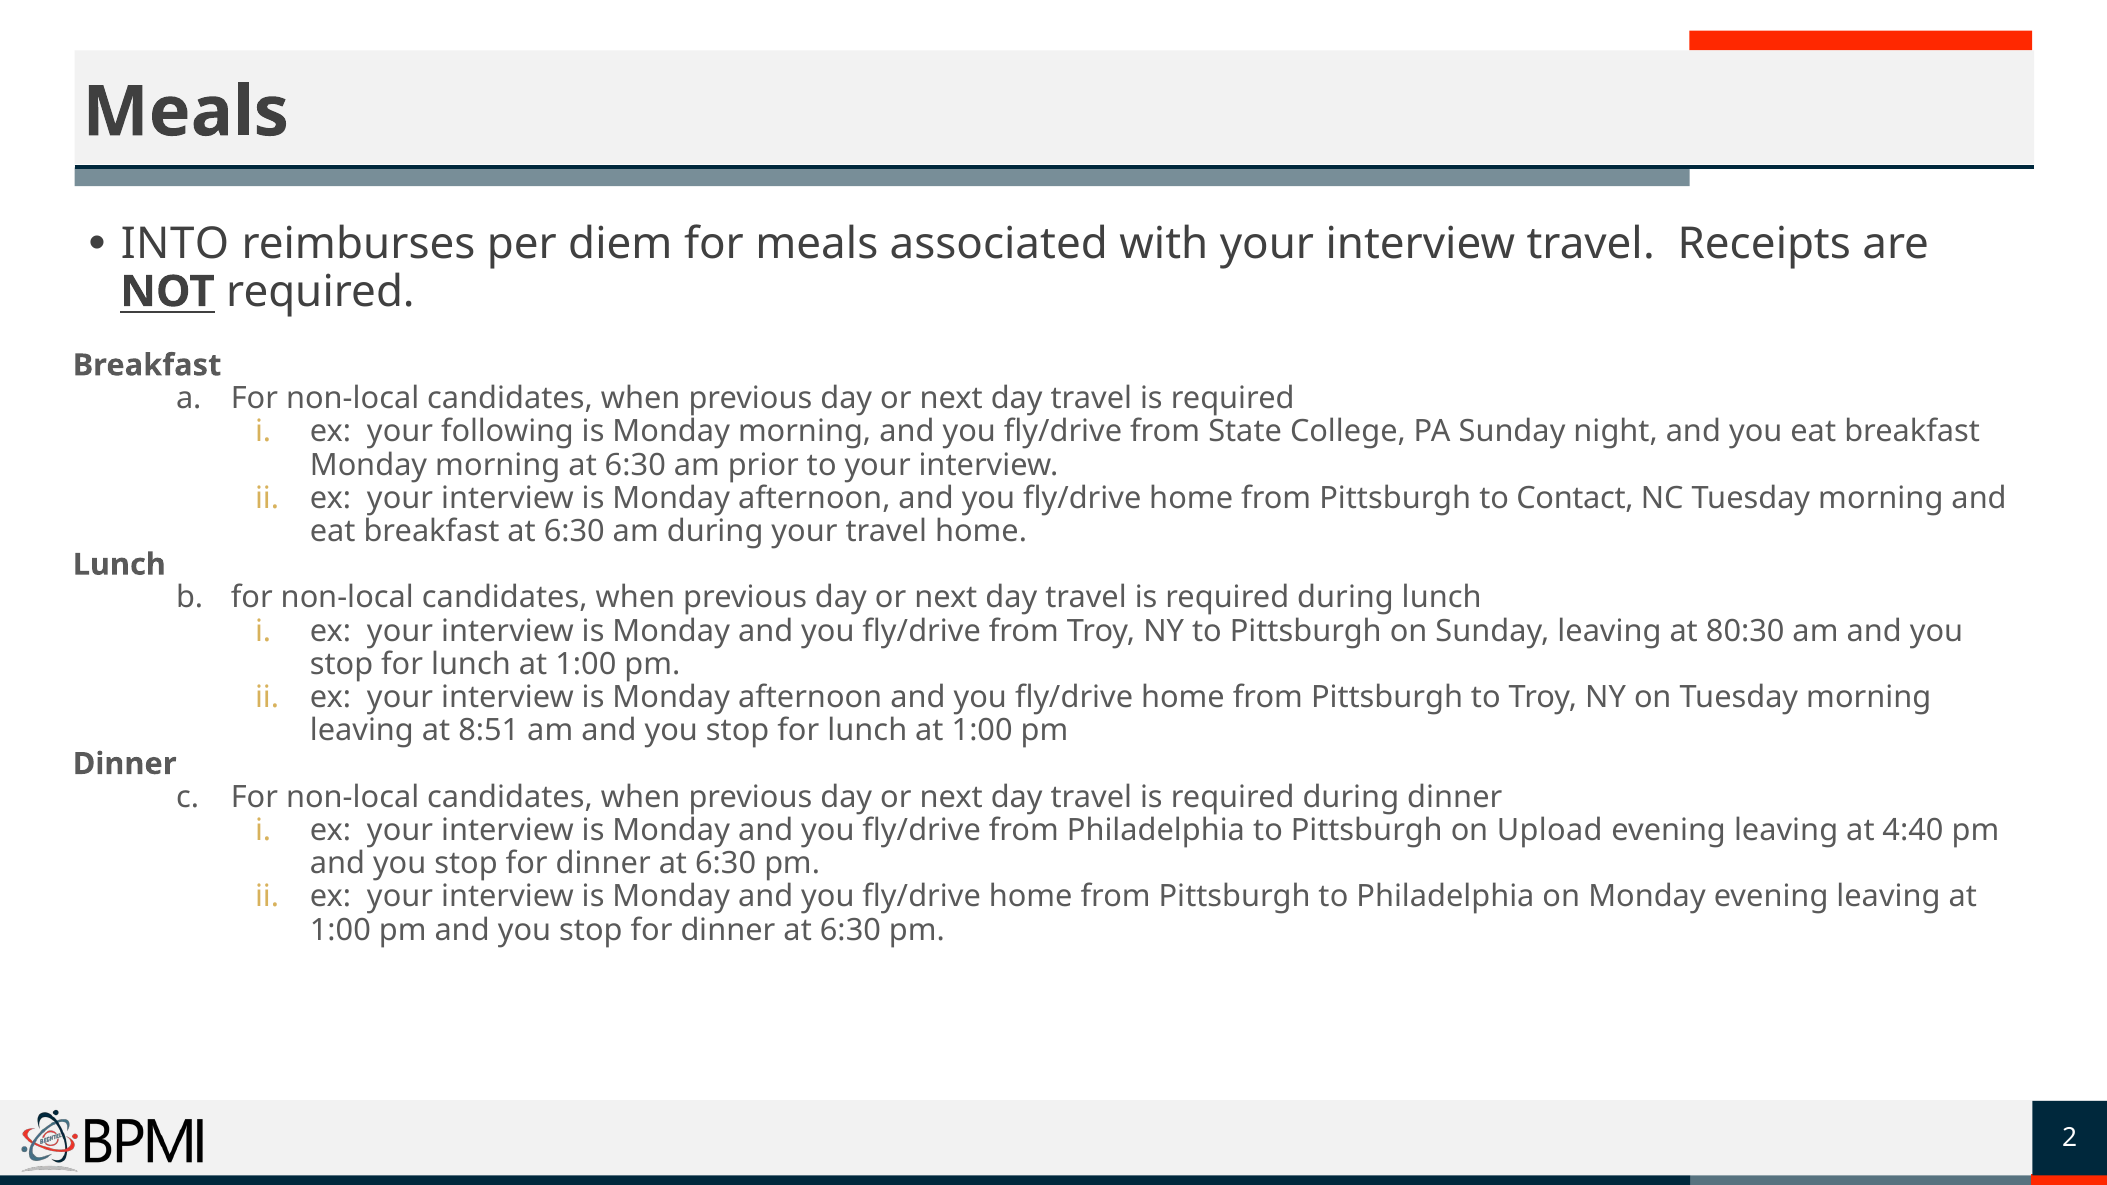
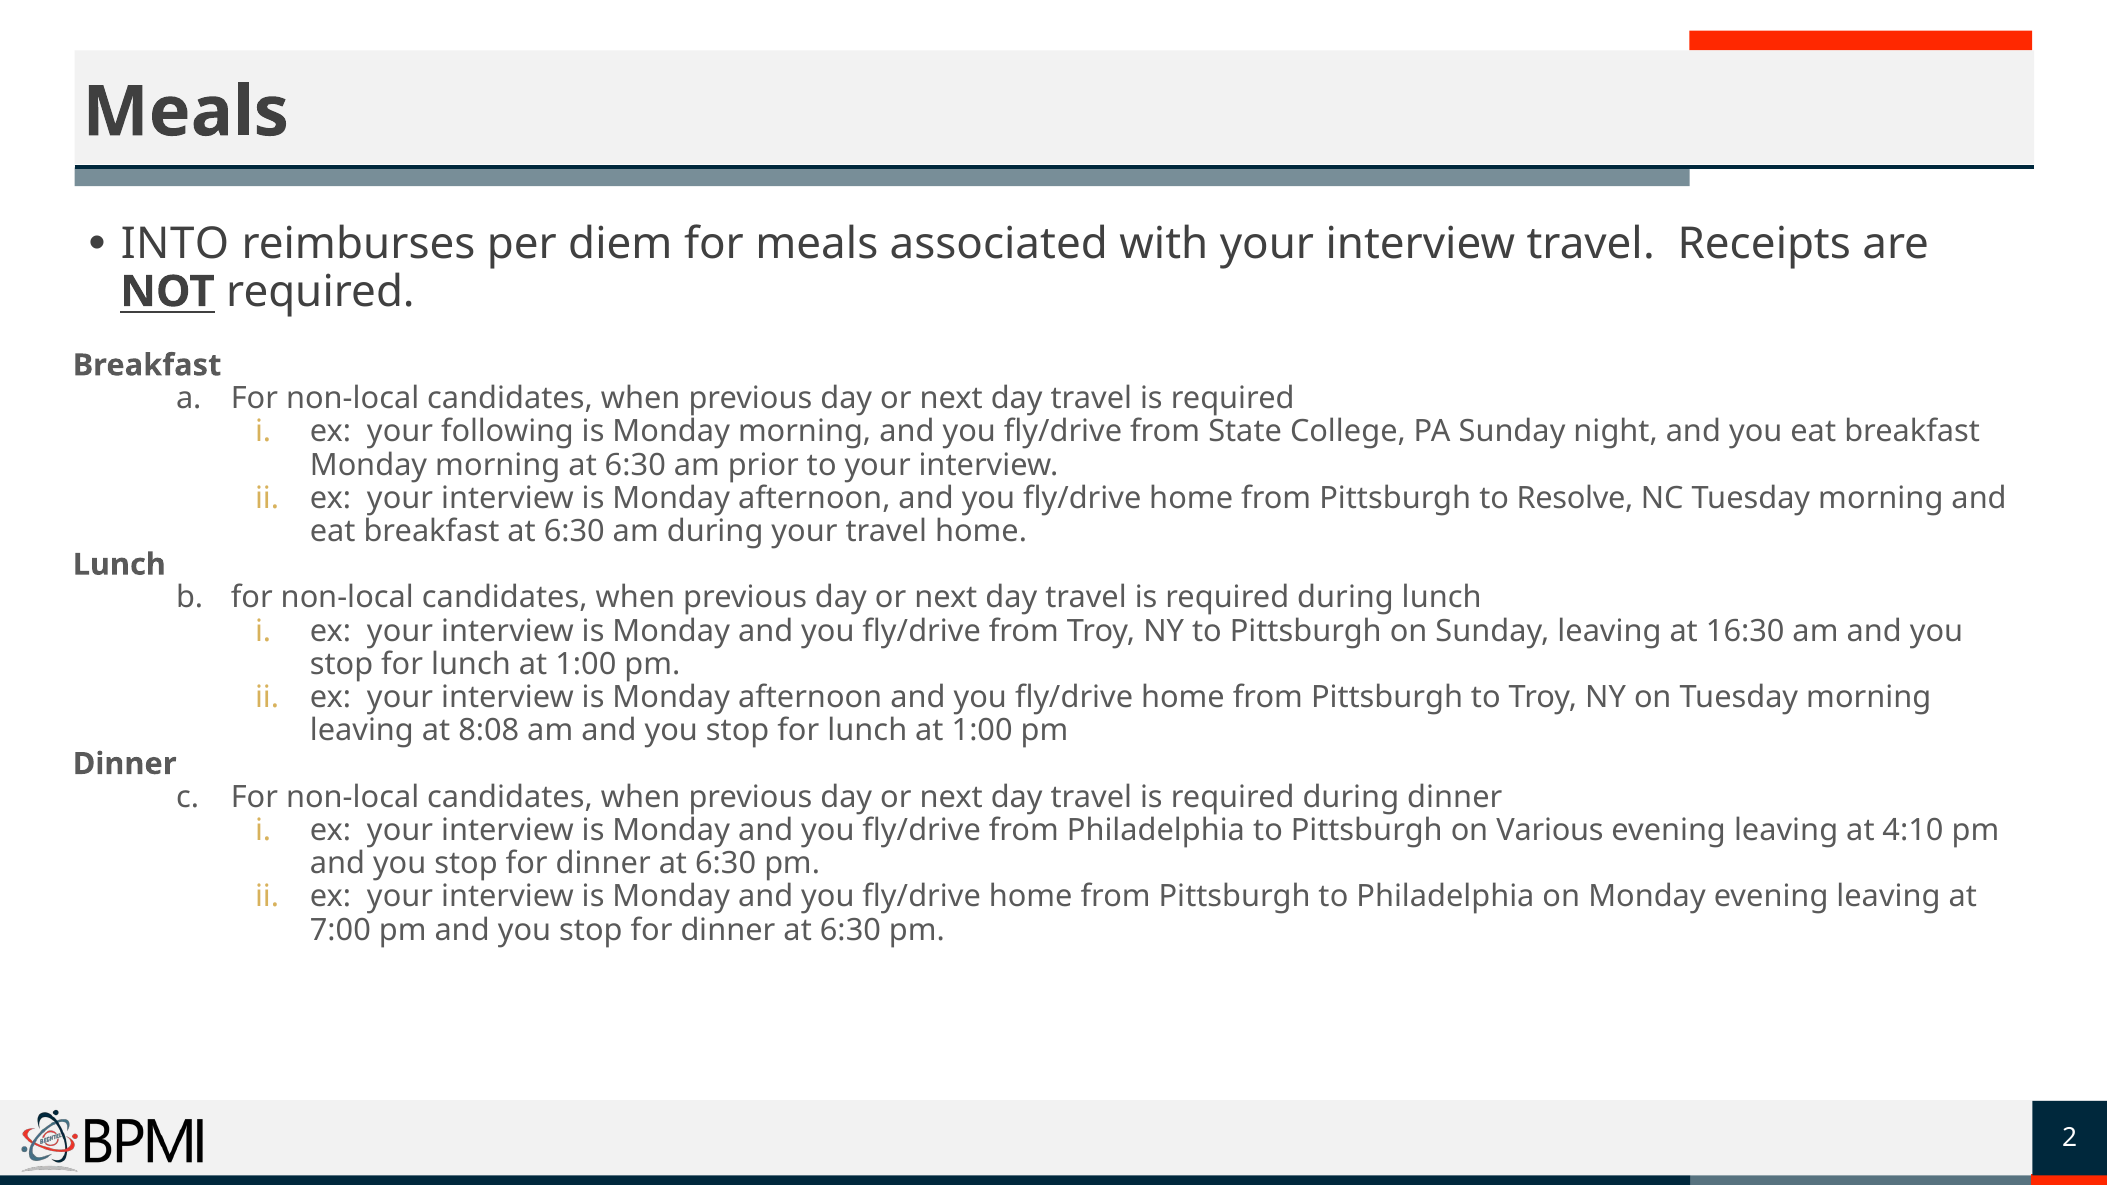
Contact: Contact -> Resolve (1575, 498)
80:30: 80:30 -> 16:30 (1745, 631)
8:51: 8:51 -> 8:08 (489, 731)
Upload: Upload -> Various (1550, 830)
4:40: 4:40 -> 4:10 (1913, 830)
1:00: 1:00 -> 7:00 (340, 930)
